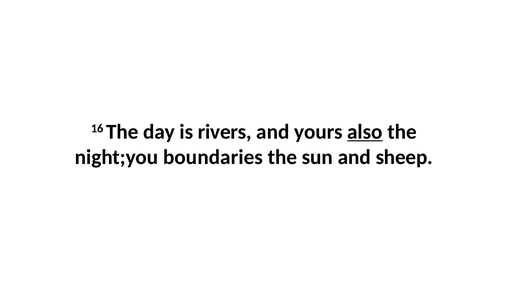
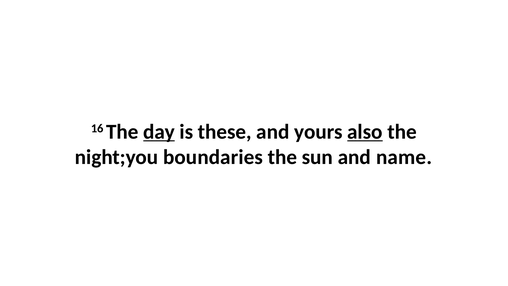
day underline: none -> present (159, 132)
rivers: rivers -> these (225, 132)
sheep: sheep -> name (404, 157)
